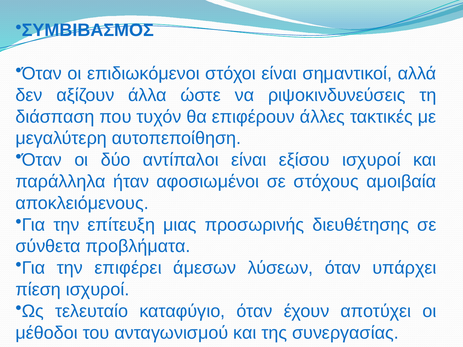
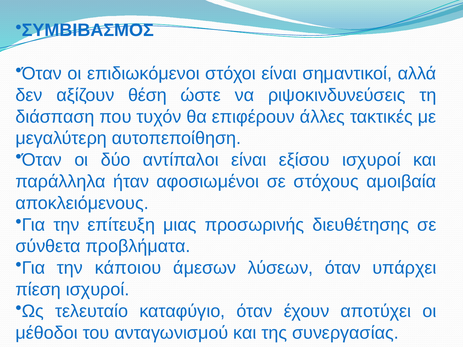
άλλα: άλλα -> θέση (147, 95)
επιφέρει: επιφέρει -> κάποιου (128, 268)
